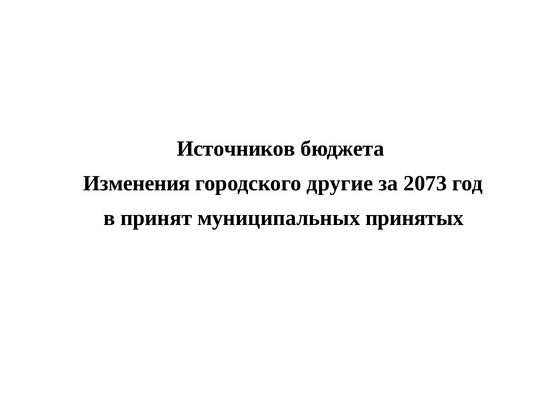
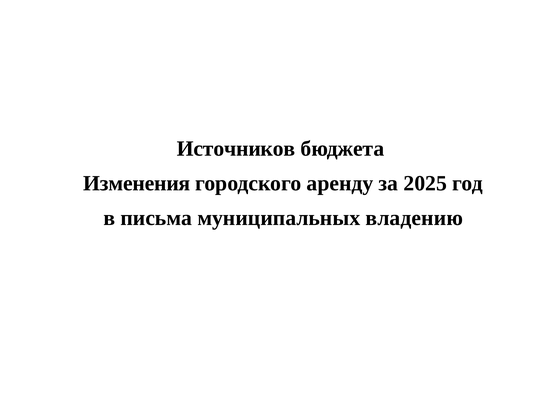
другие: другие -> аренду (340, 183)
2073: 2073 -> 2025 (425, 183)
принят: принят -> письма (156, 218)
принятых: принятых -> владению (414, 218)
